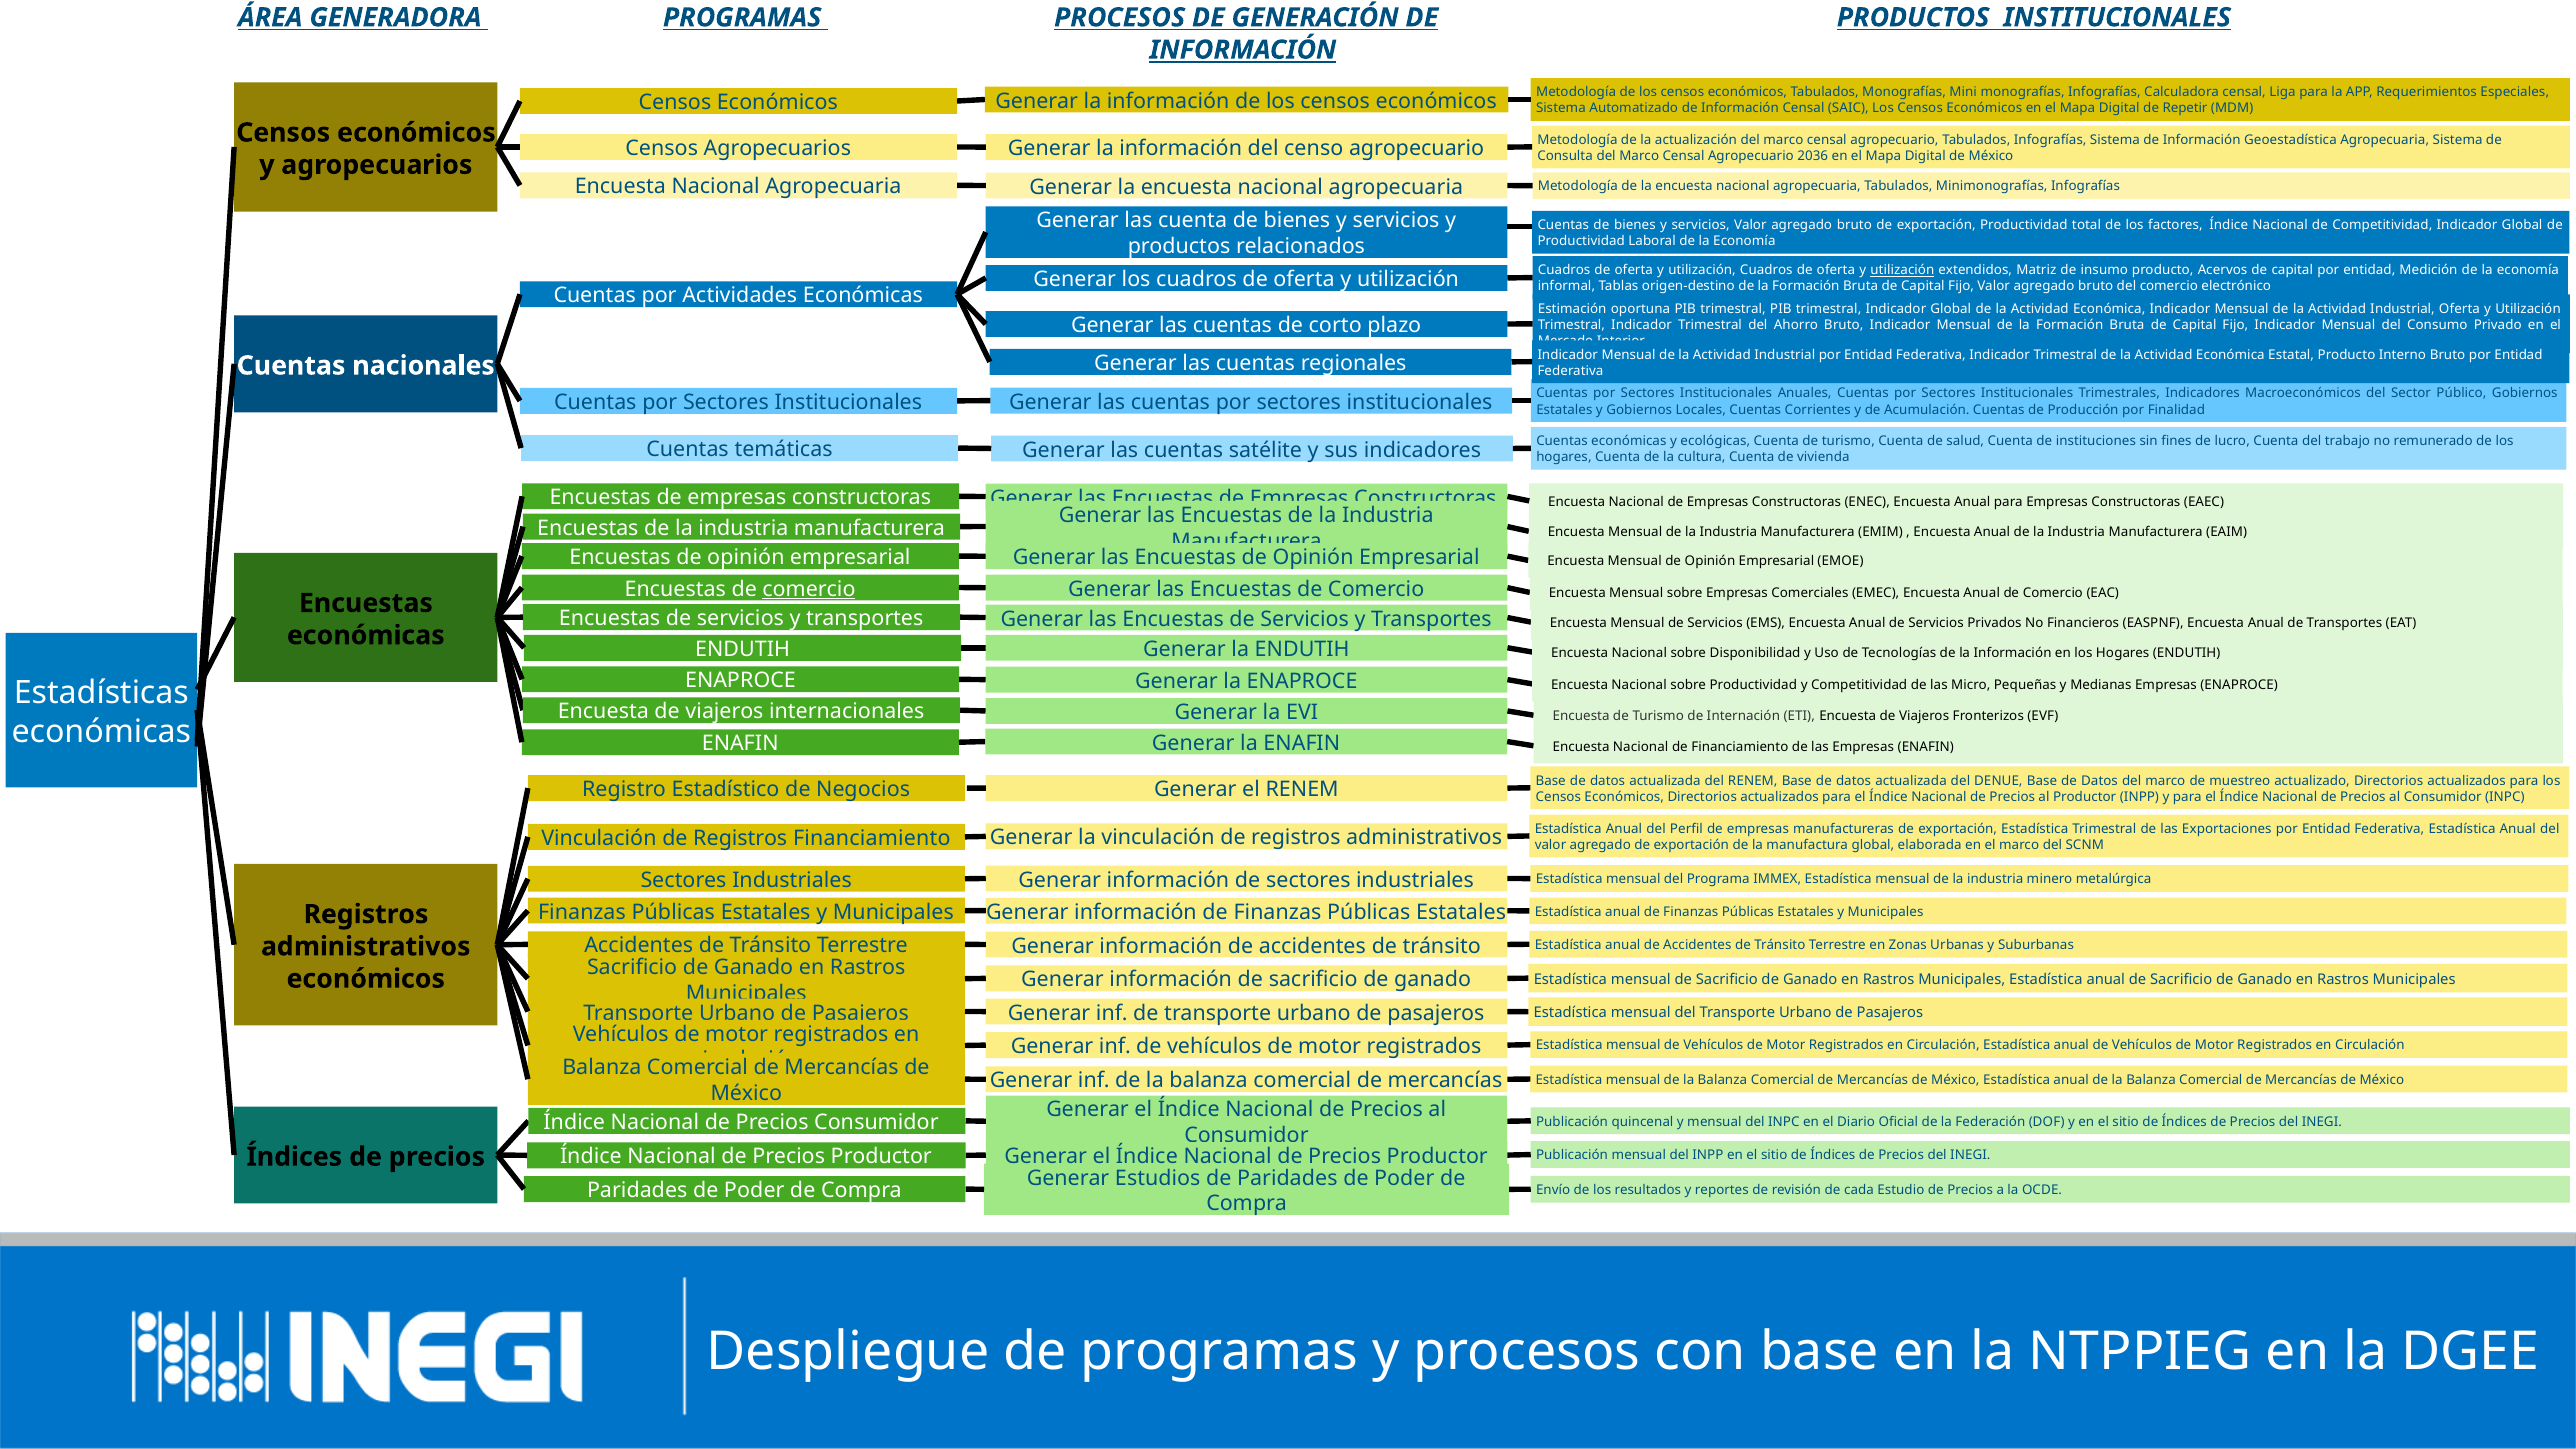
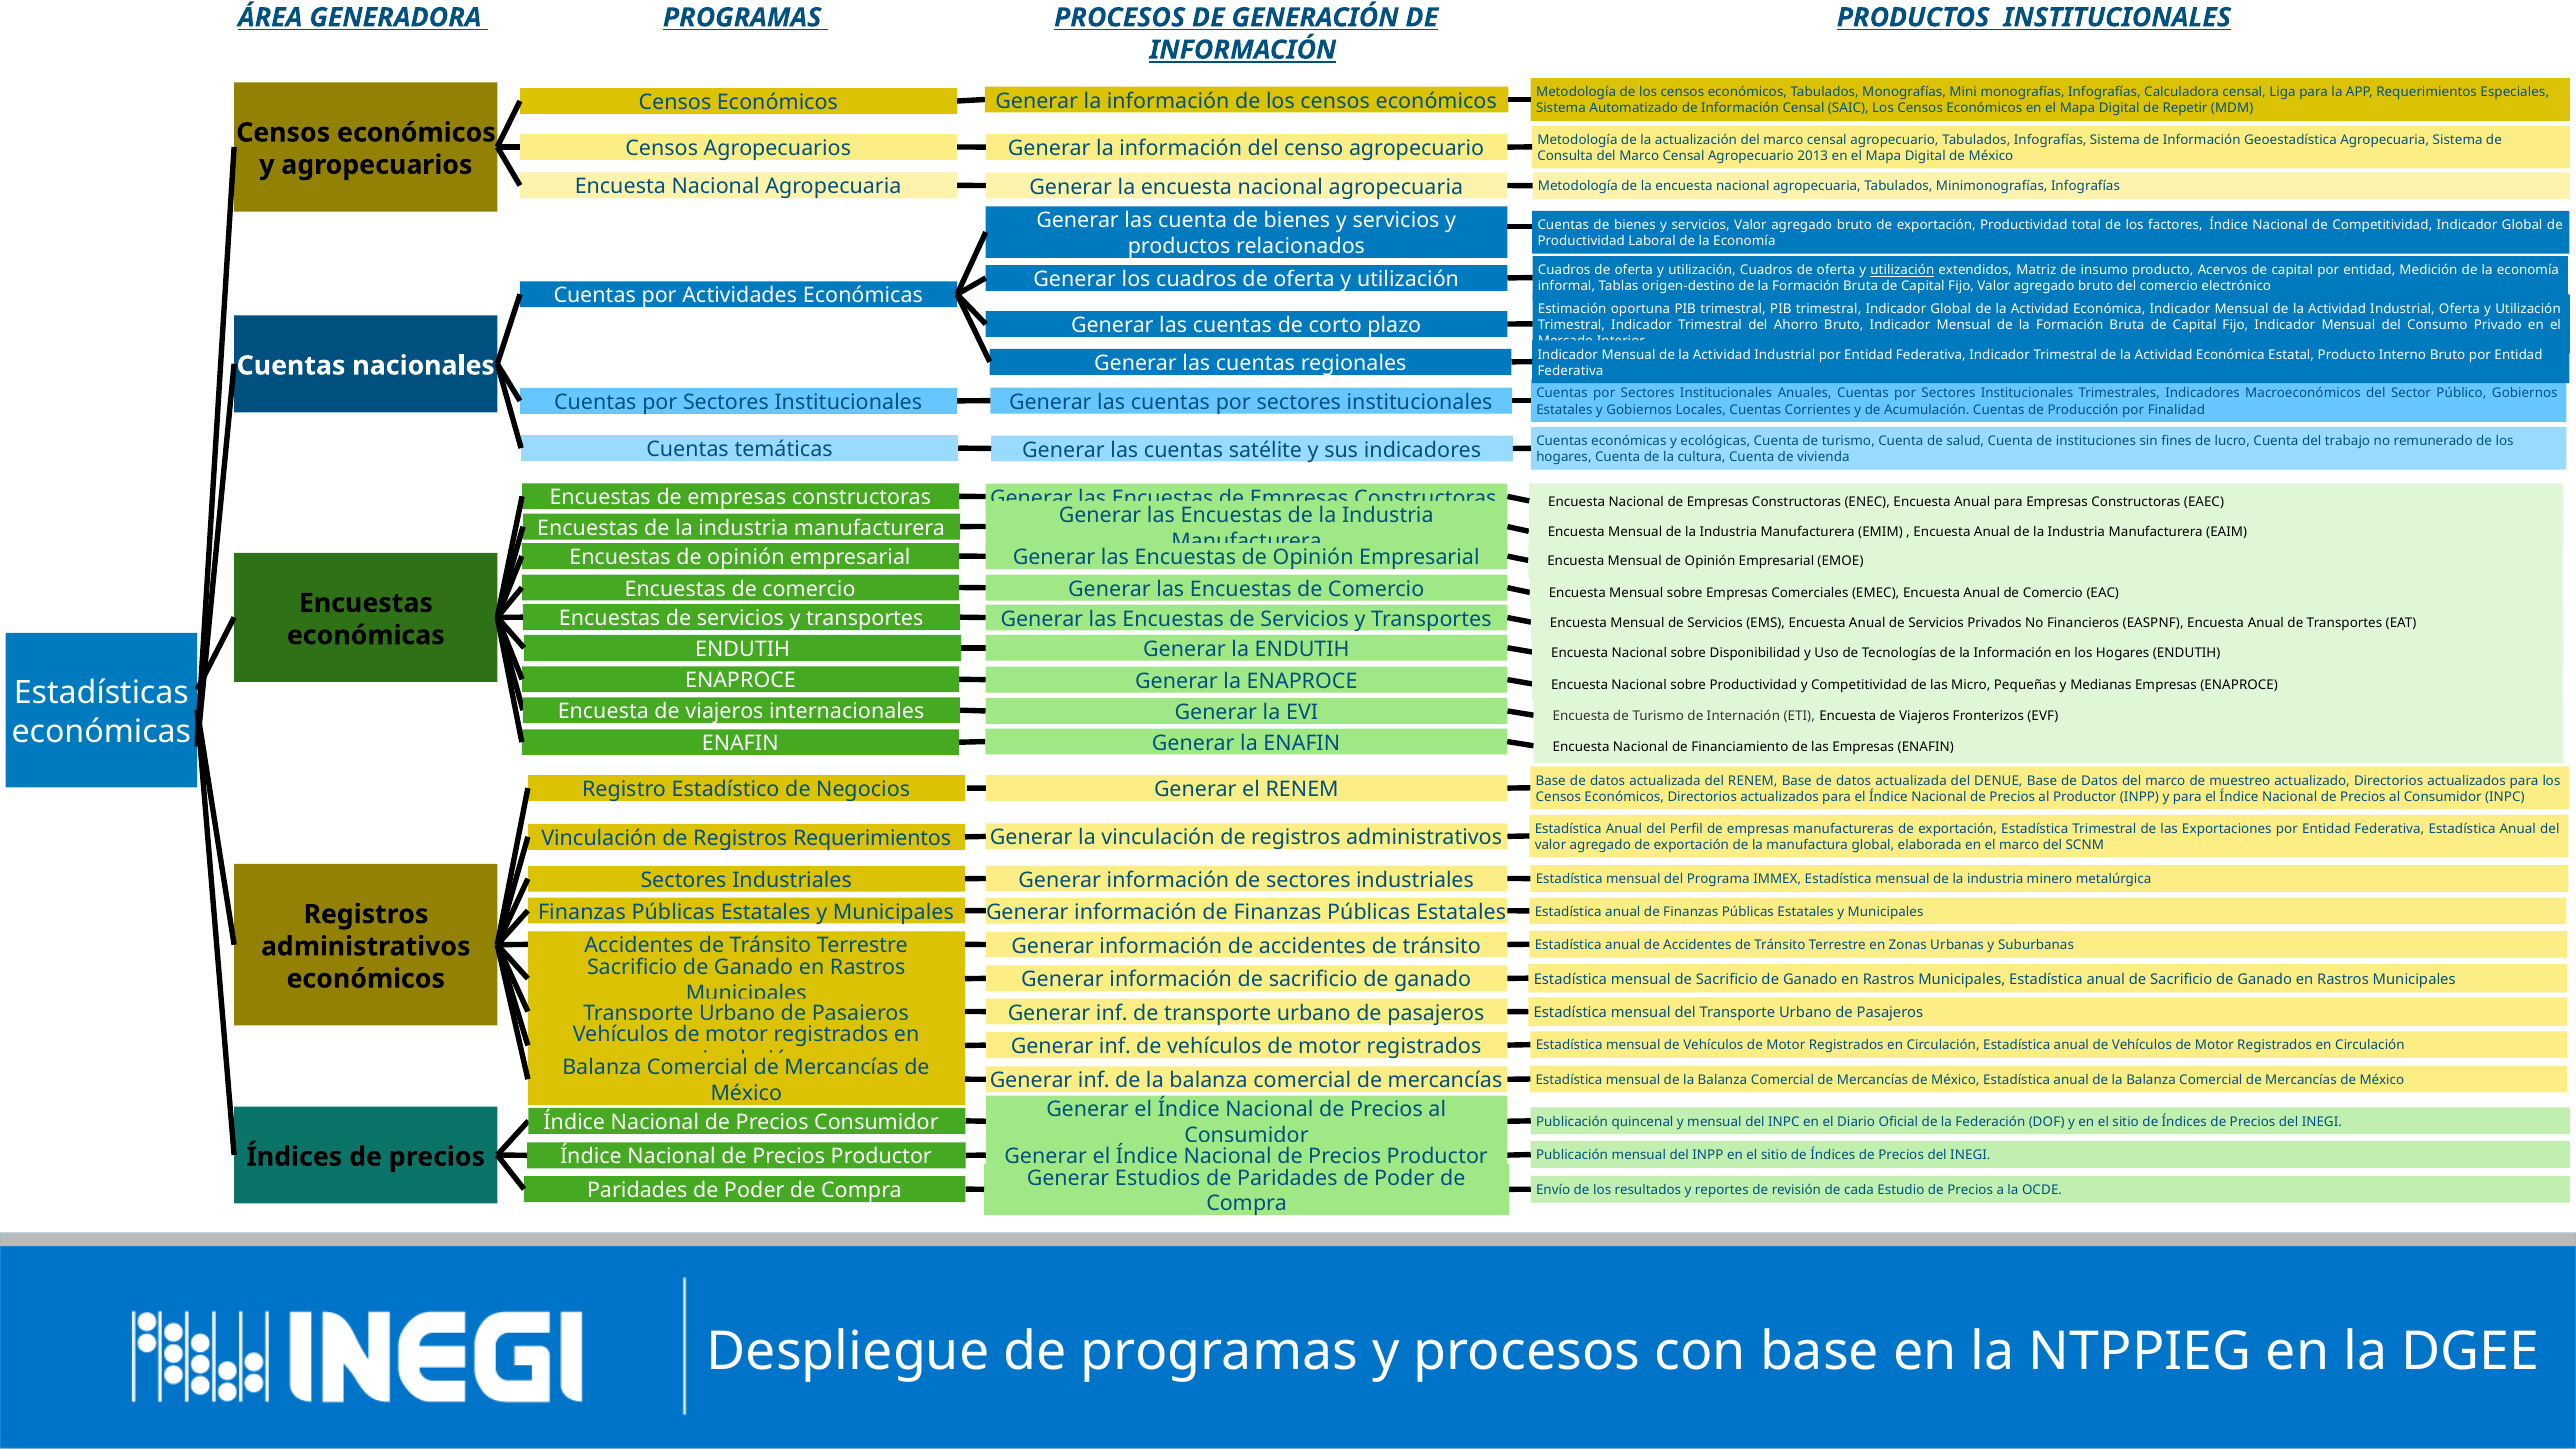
2036: 2036 -> 2013 (1813, 156)
comercio underline: present -> none (809, 589)
Registros Financiamiento: Financiamiento -> Requerimientos (872, 838)
